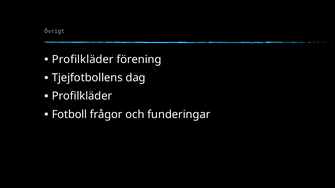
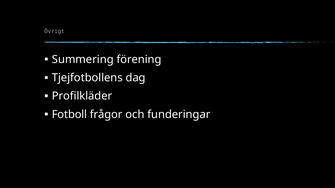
Profilkläder: Profilkläder -> Summering (83, 60)
